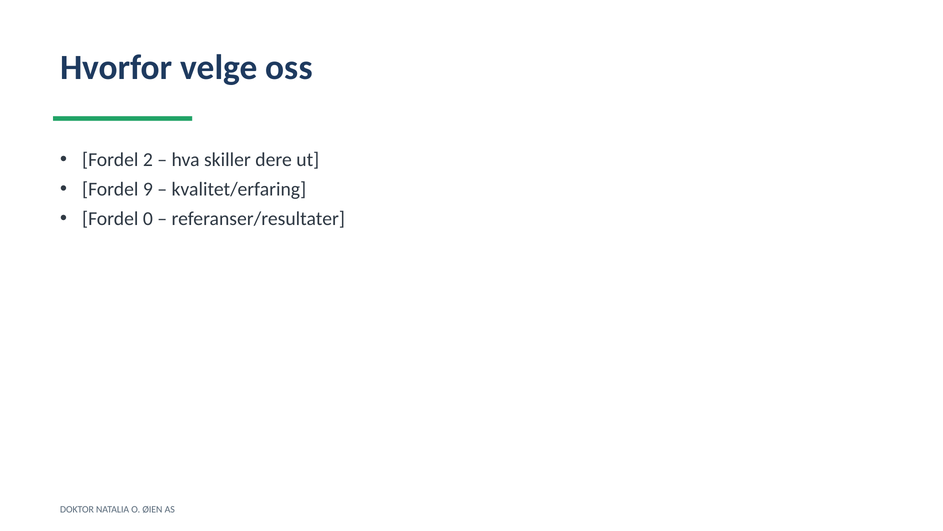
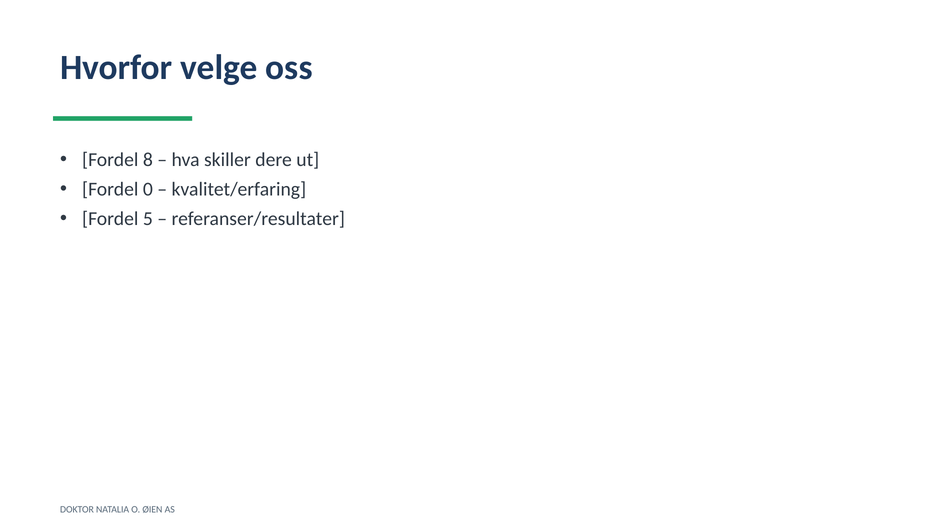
2: 2 -> 8 (148, 160)
9: 9 -> 0 (148, 189)
0: 0 -> 5 (148, 219)
